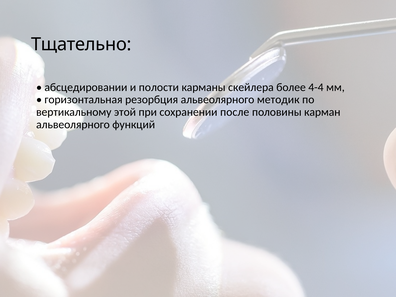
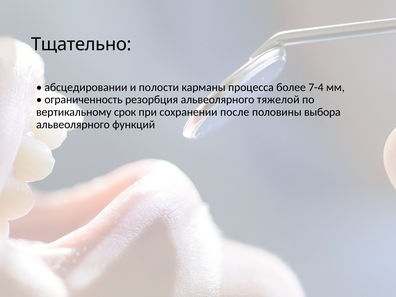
скейлера: скейлера -> процесса (251, 87)
4-4: 4-4 -> 7-4 (316, 87)
горизонтальная: горизонтальная -> ограниченность (84, 100)
методик: методик -> тяжелой (278, 100)
этой: этой -> срок (125, 112)
карман: карман -> выбора (322, 112)
